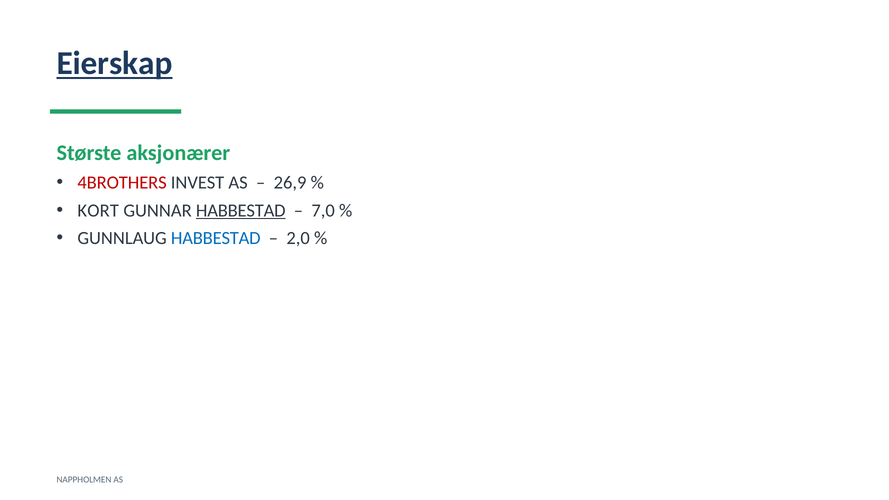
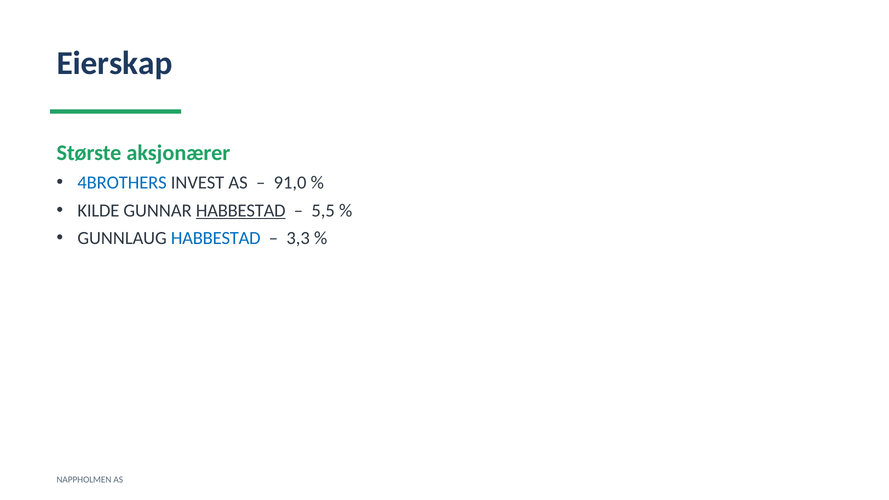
Eierskap underline: present -> none (115, 63)
4BROTHERS colour: red -> blue (122, 183)
26,9: 26,9 -> 91,0 (290, 183)
KORT: KORT -> KILDE (98, 211)
7,0: 7,0 -> 5,5 (323, 211)
2,0: 2,0 -> 3,3 (298, 238)
